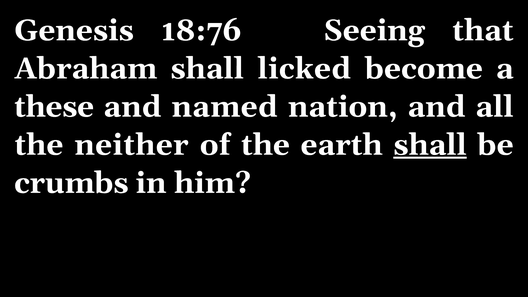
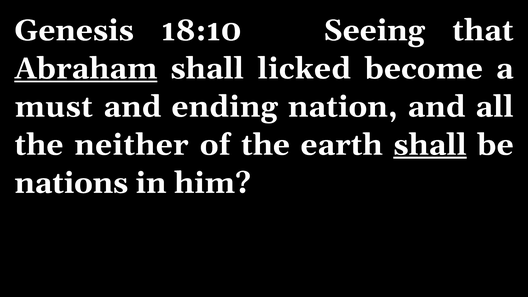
18:76: 18:76 -> 18:10 (201, 31)
Abraham underline: none -> present (86, 69)
these: these -> must (54, 107)
named: named -> ending (225, 107)
crumbs: crumbs -> nations (71, 183)
